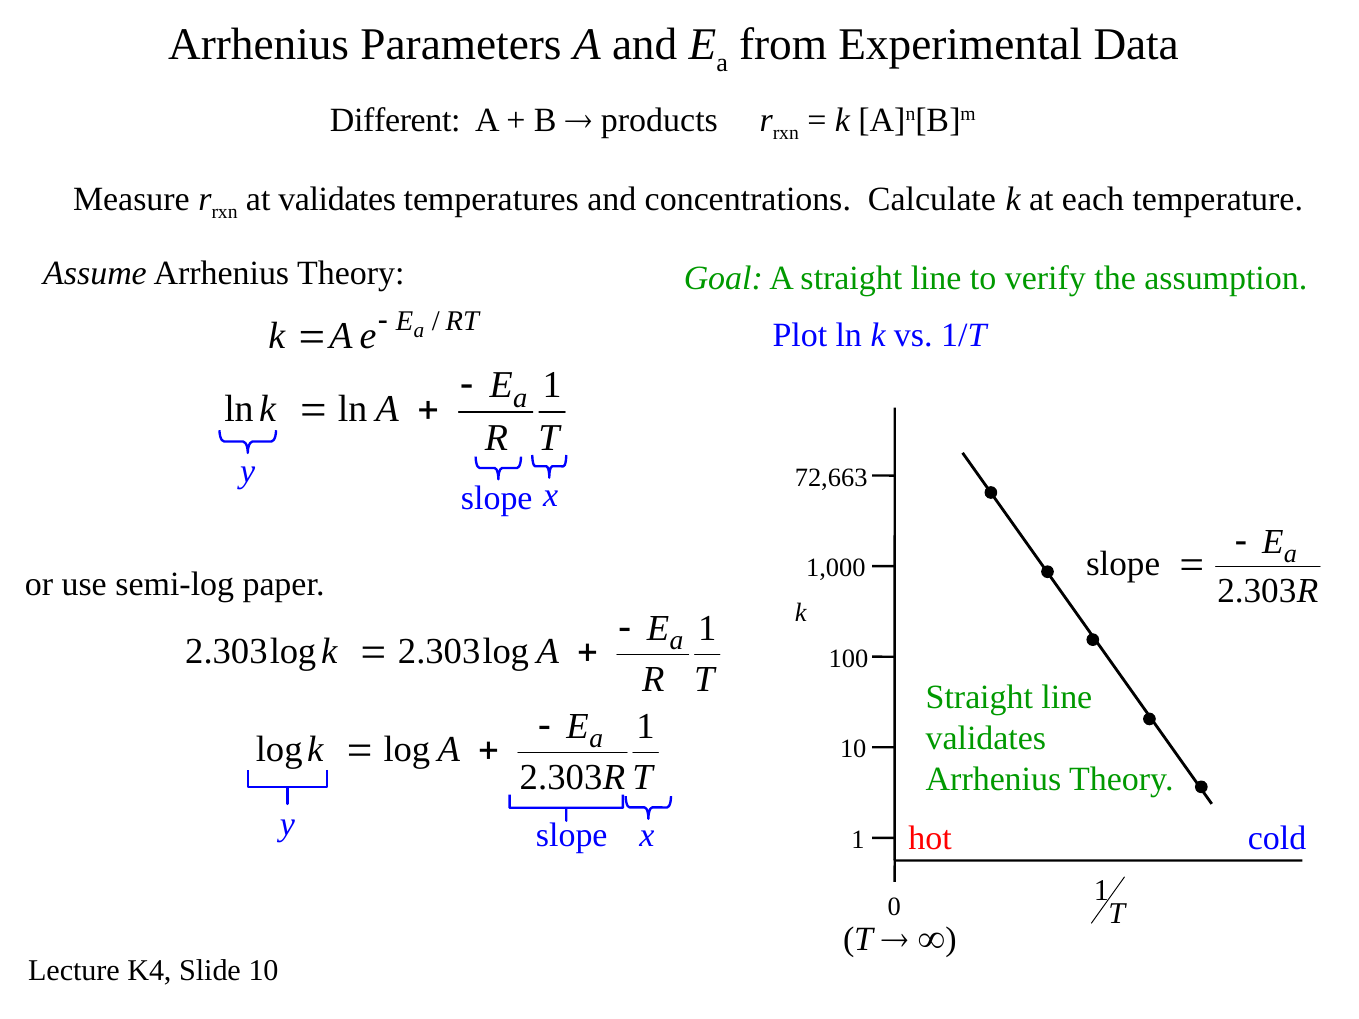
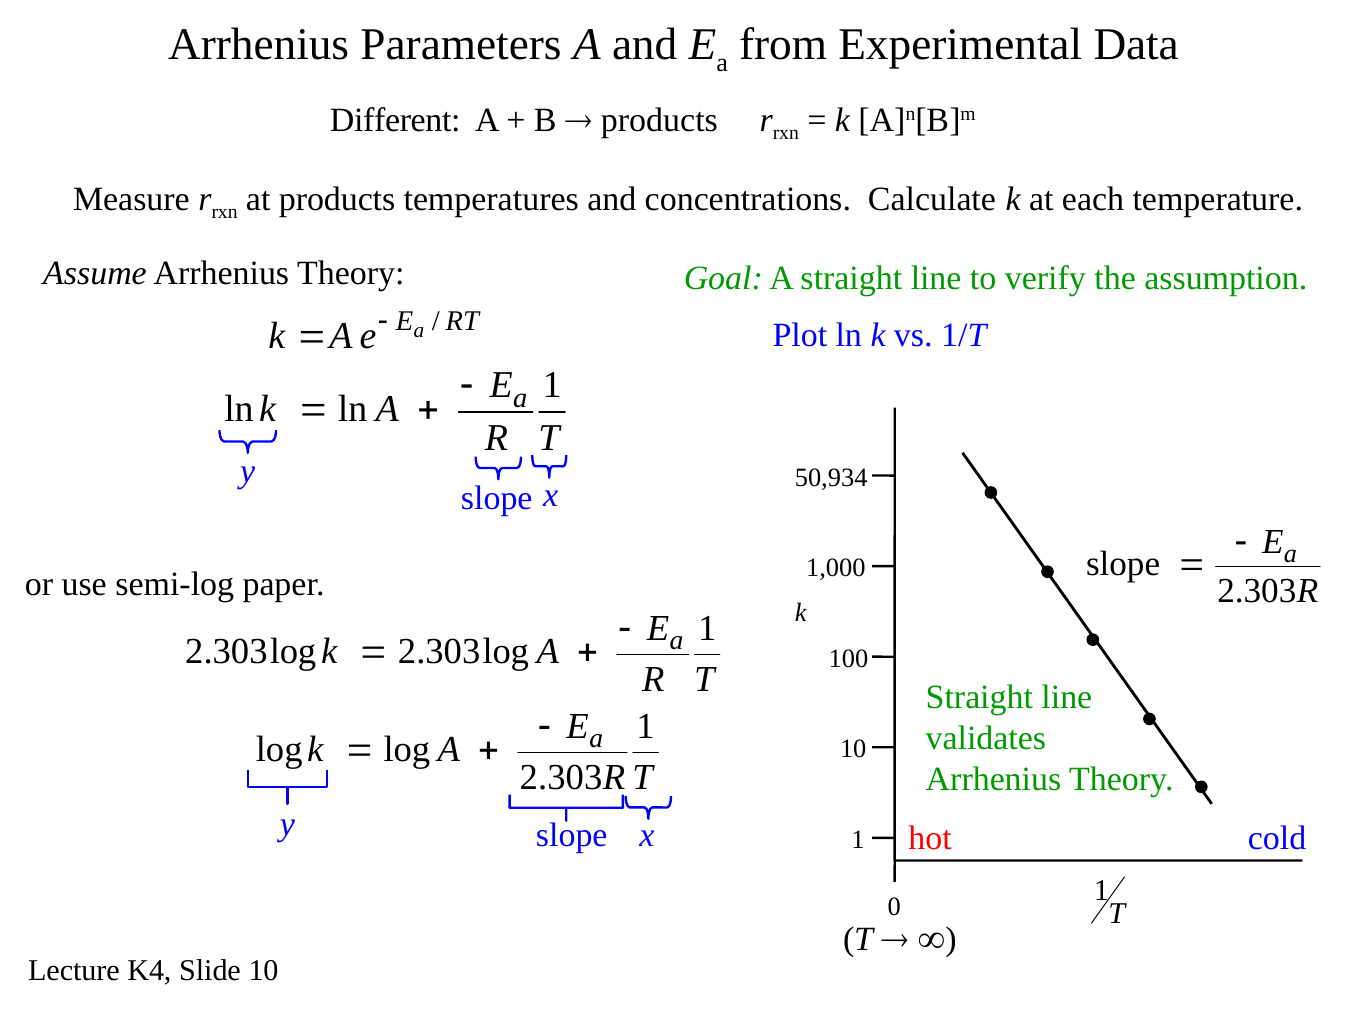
at validates: validates -> products (337, 199)
72,663: 72,663 -> 50,934 (831, 477)
